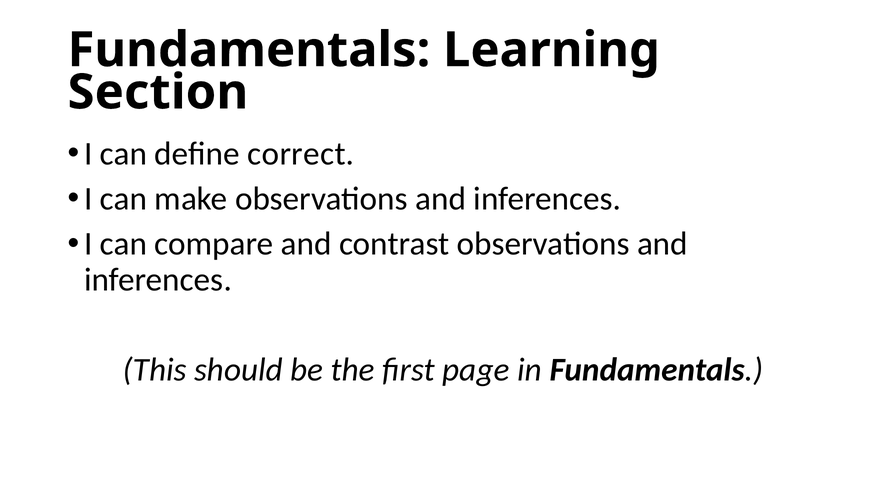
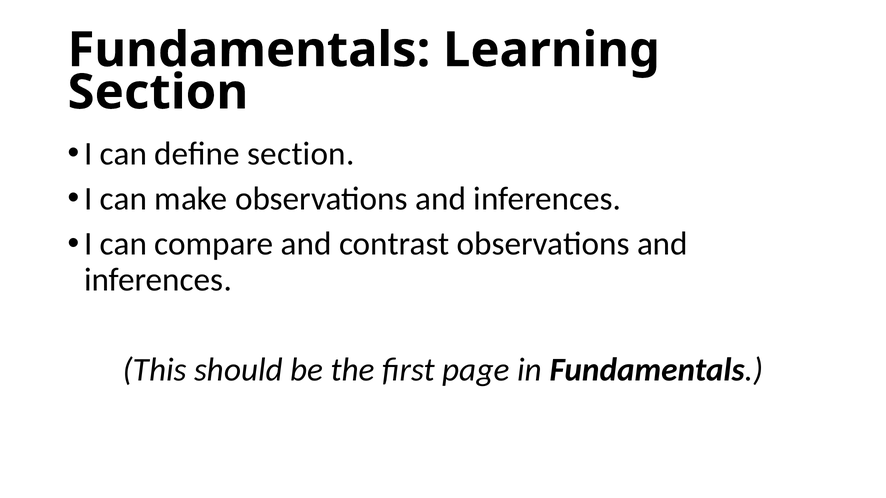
define correct: correct -> section (301, 154)
